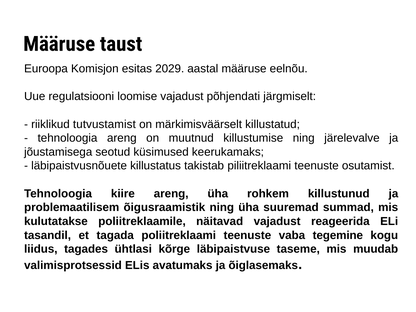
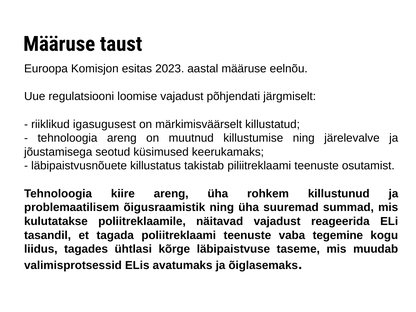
2029: 2029 -> 2023 (170, 69)
tutvustamist: tutvustamist -> igasugusest (104, 124)
